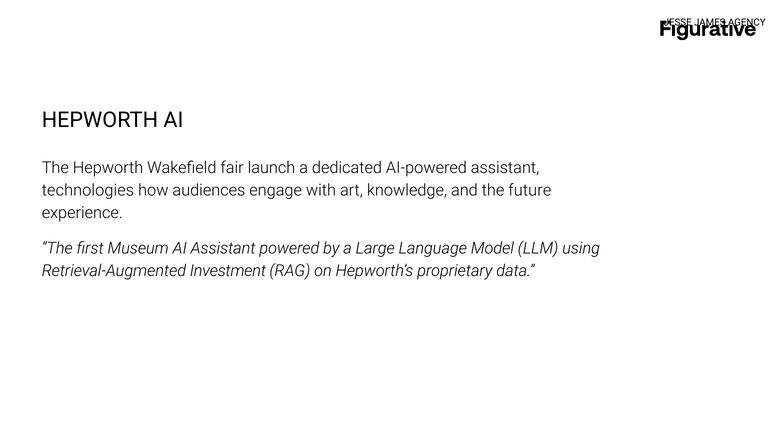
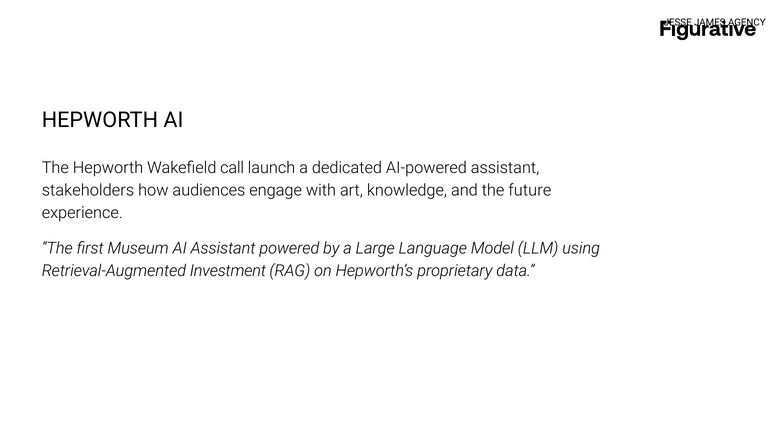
fair: fair -> call (232, 168)
technologies: technologies -> stakeholders (88, 190)
